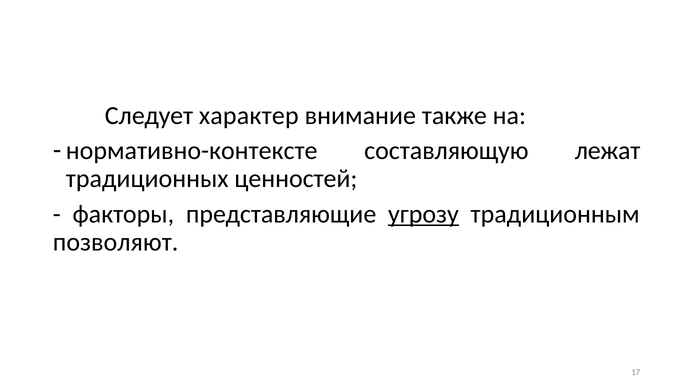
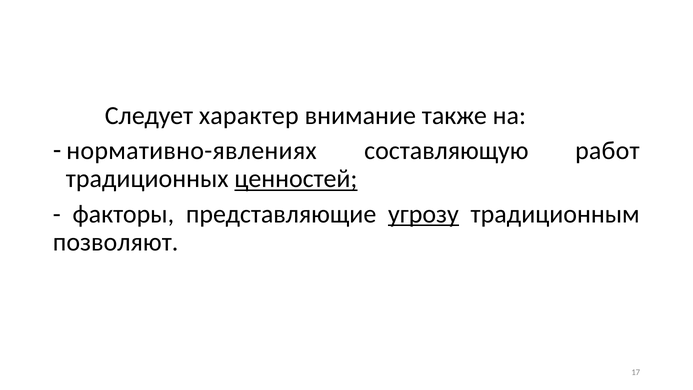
нормативно-контексте: нормативно-контексте -> нормативно-явлениях (192, 151)
лежат: лежат -> работ (607, 151)
ценностей underline: none -> present (296, 179)
